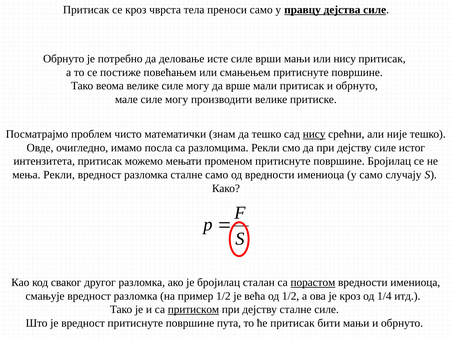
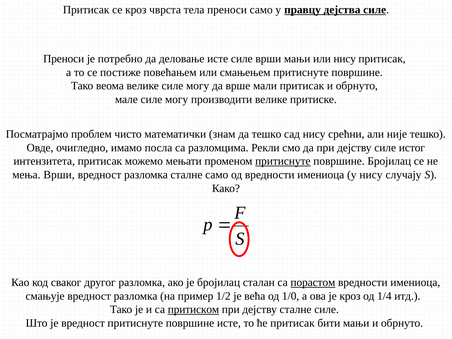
Обрнуто: Обрнуто -> Преноси (64, 59)
нису underline: present -> none (314, 134)
притиснуте underline: none -> present (283, 161)
мења Рекли: Рекли -> Врши (59, 175)
у само: само -> нису (371, 175)
од 1/2: 1/2 -> 1/0 (291, 296)
површине пута: пута -> исте (229, 323)
